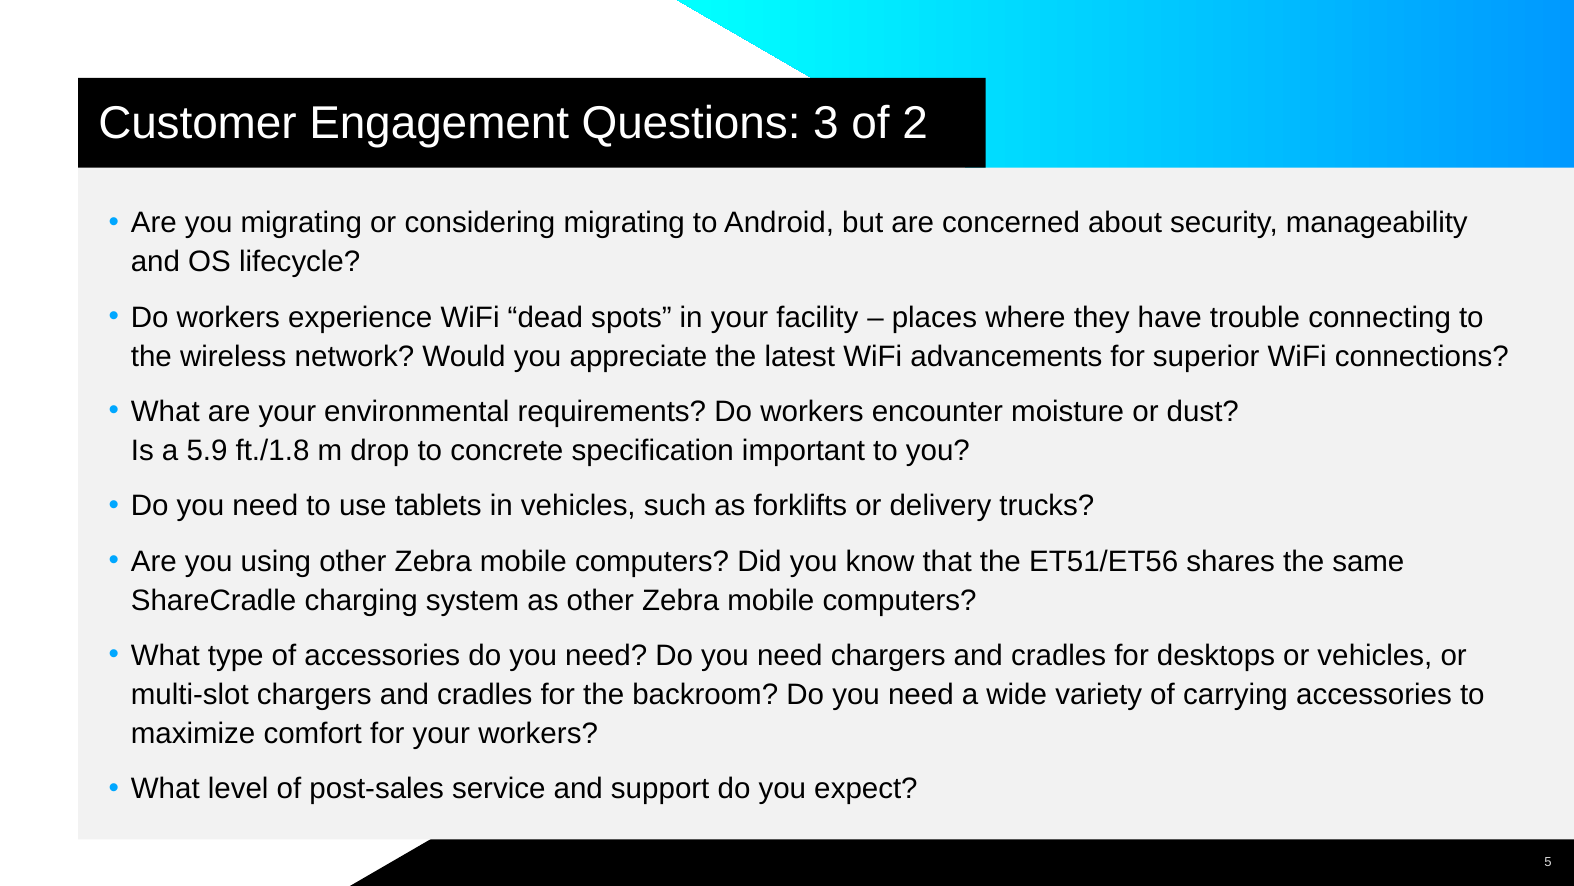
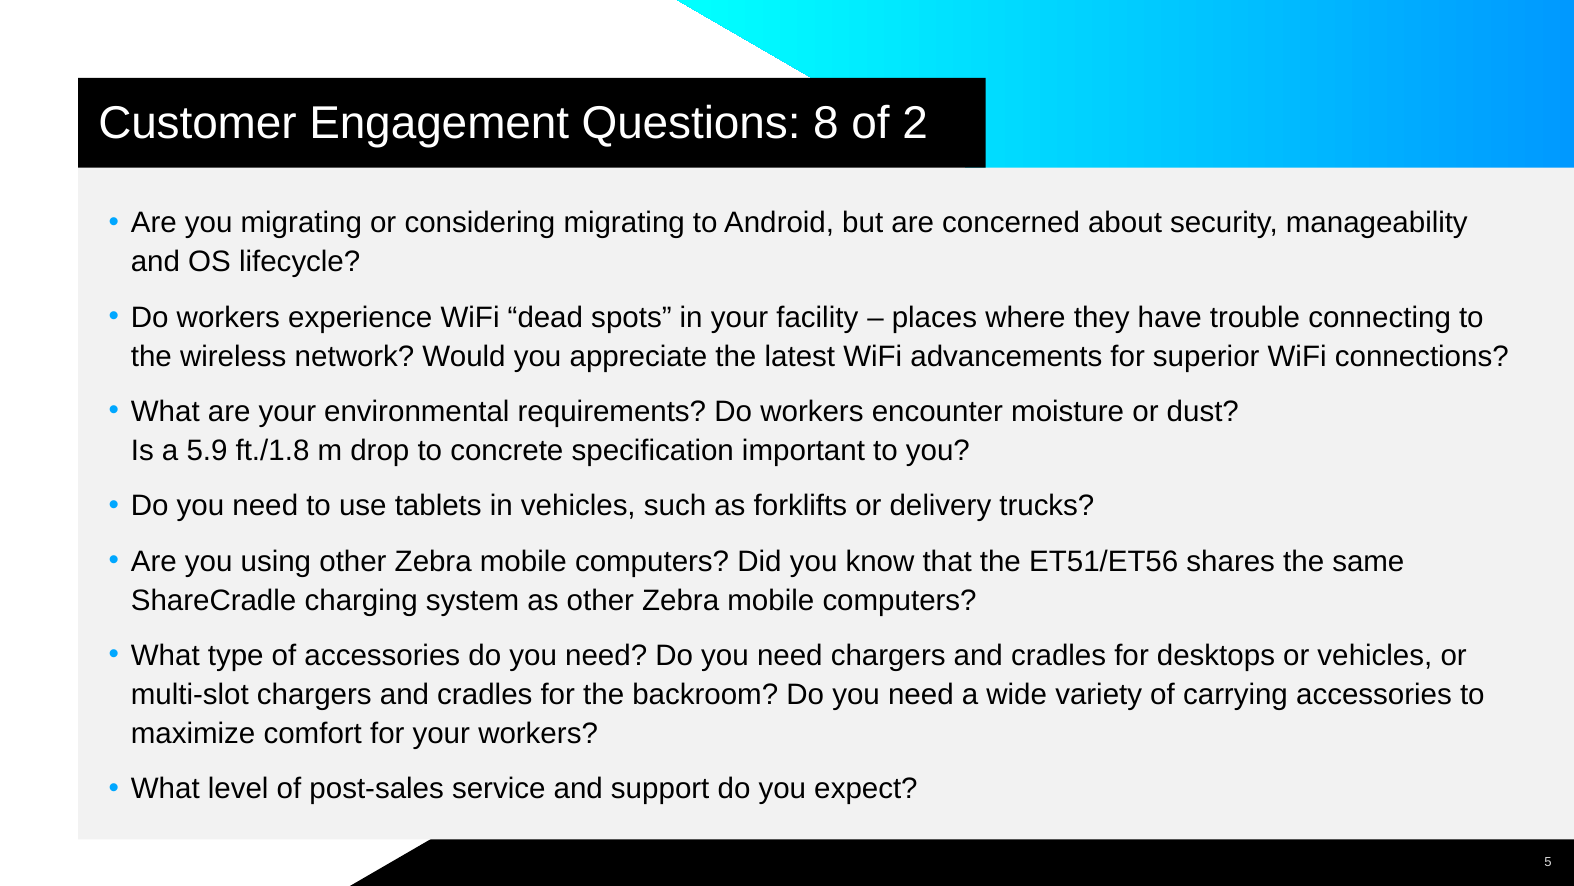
3: 3 -> 8 (826, 123)
